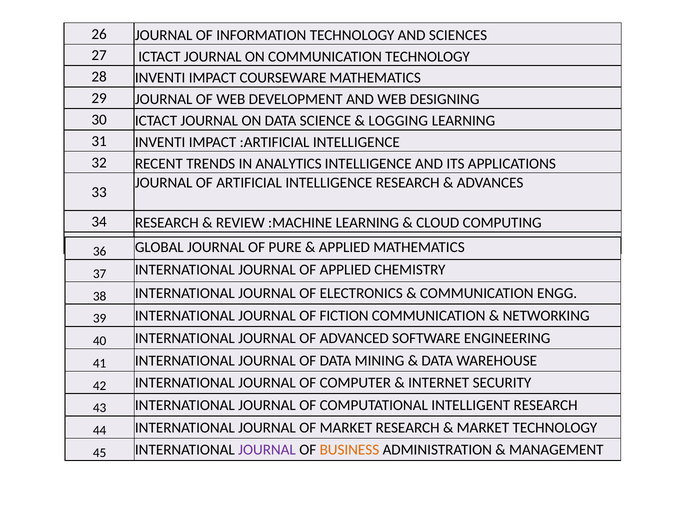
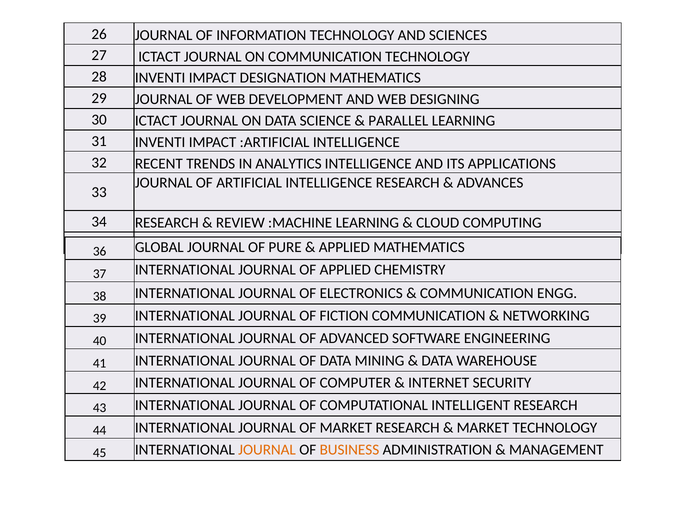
COURSEWARE: COURSEWARE -> DESIGNATION (283, 78)
LOGGING: LOGGING -> PARALLEL (398, 121)
JOURNAL colour: purple -> orange (267, 450)
